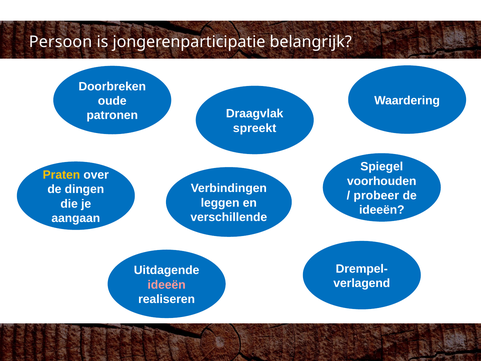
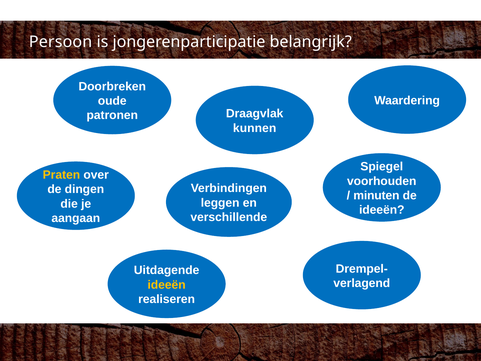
spreekt: spreekt -> kunnen (255, 128)
probeer: probeer -> minuten (376, 195)
ideeën colour: pink -> yellow (167, 285)
